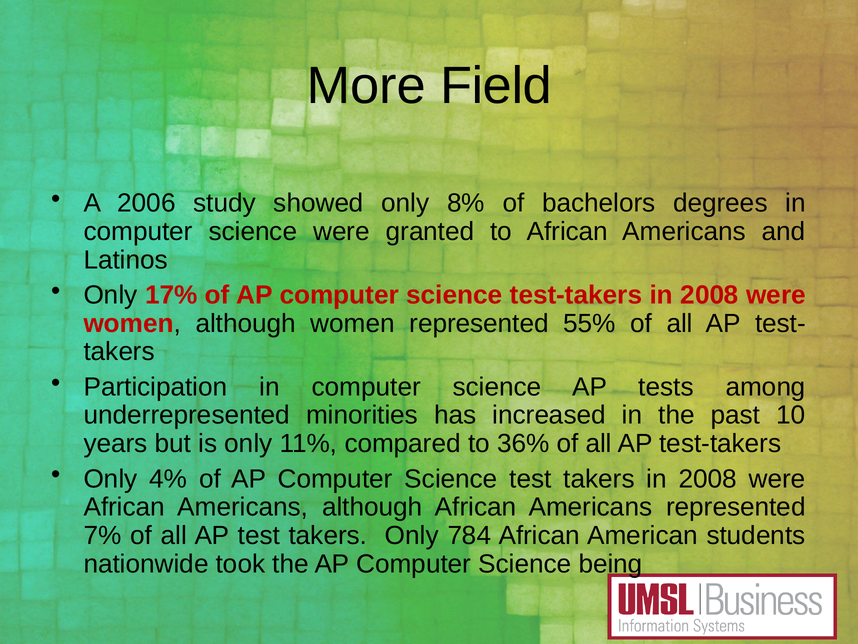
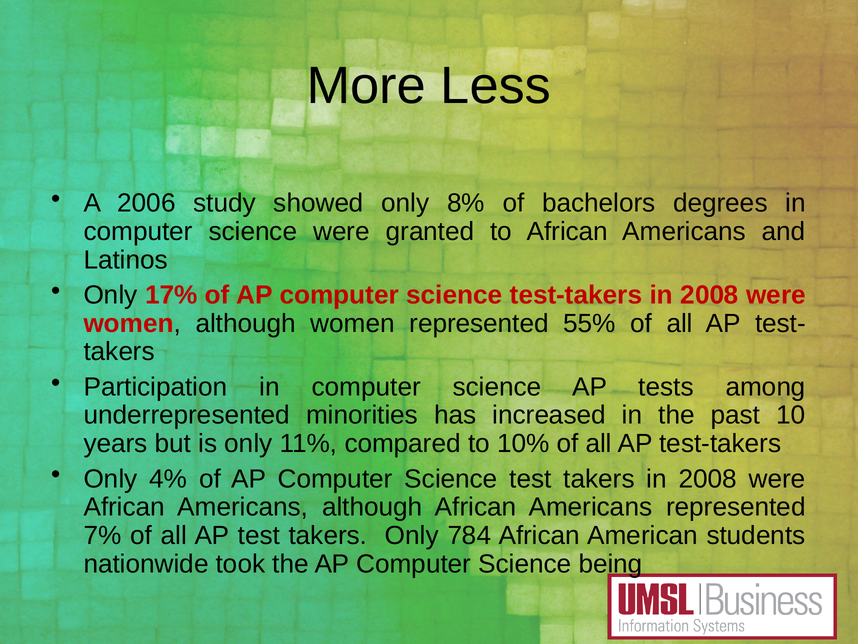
Field: Field -> Less (496, 86)
36%: 36% -> 10% (523, 443)
